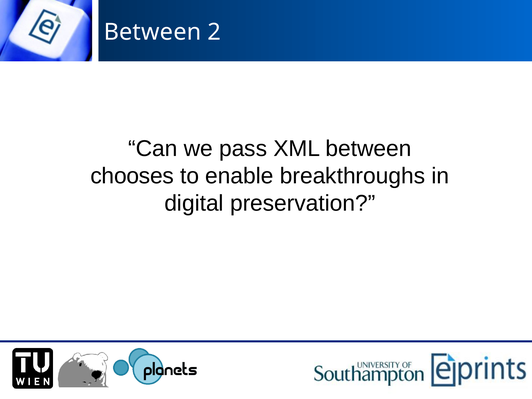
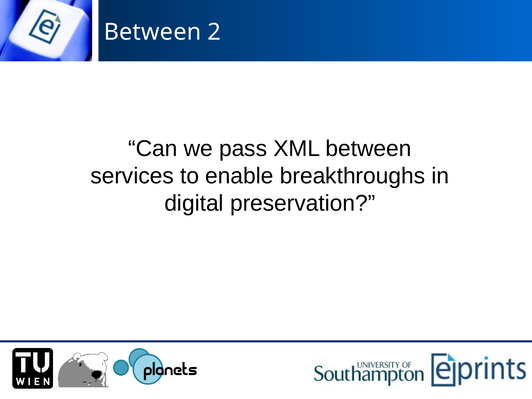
chooses: chooses -> services (132, 176)
